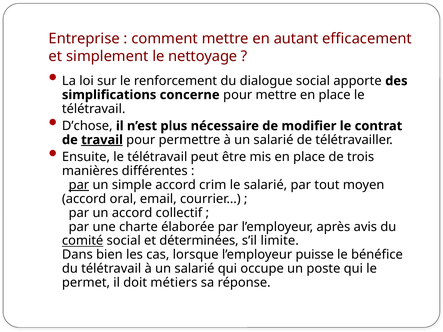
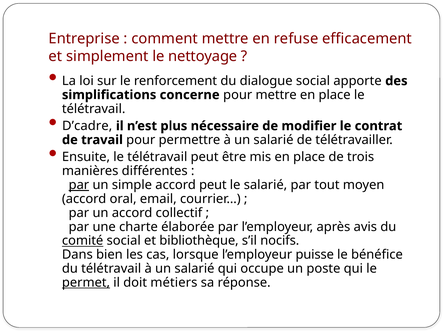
autant: autant -> refuse (296, 39)
D’chose: D’chose -> D’cadre (87, 126)
travail underline: present -> none (102, 140)
accord crim: crim -> peut (213, 185)
déterminées: déterminées -> bibliothèque (199, 241)
limite: limite -> nocifs (280, 241)
permet underline: none -> present (86, 283)
